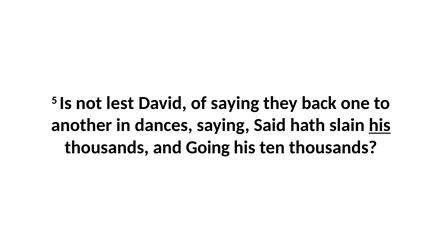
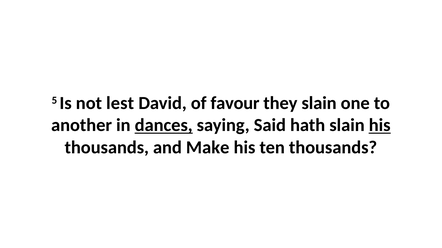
of saying: saying -> favour (235, 103)
they back: back -> slain (319, 103)
dances underline: none -> present (164, 126)
Going: Going -> Make (208, 148)
